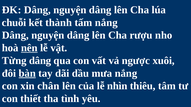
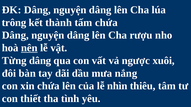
chuỗi: chuỗi -> trông (14, 23)
tấm nắng: nắng -> chứa (106, 23)
bàn underline: present -> none (27, 74)
xin chân: chân -> chứa (48, 86)
